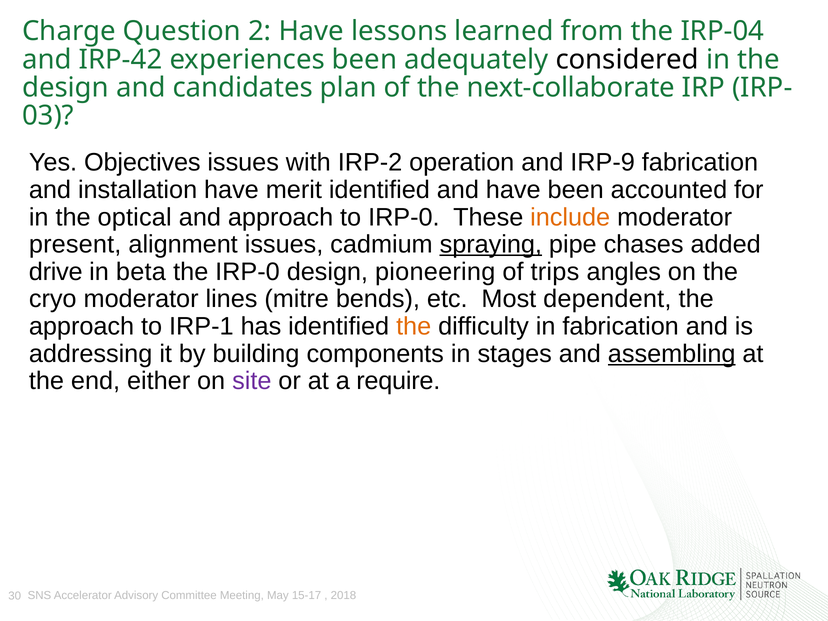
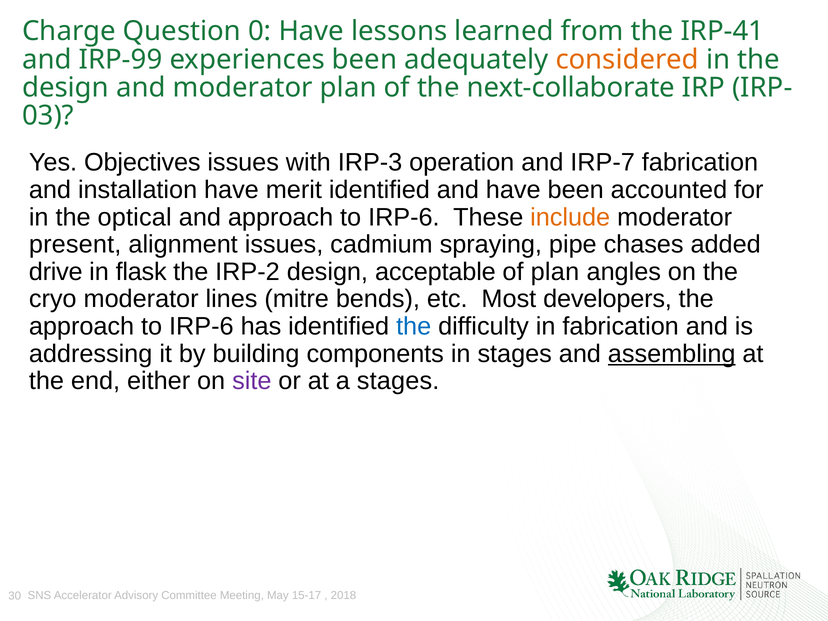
2: 2 -> 0 (260, 31)
IRP-04: IRP-04 -> IRP-41 (722, 31)
IRP-42: IRP-42 -> IRP-99 (120, 60)
considered colour: black -> orange (627, 60)
and candidates: candidates -> moderator (243, 88)
IRP-2: IRP-2 -> IRP-3 (370, 163)
IRP-9: IRP-9 -> IRP-7 (603, 163)
and approach to IRP-0: IRP-0 -> IRP-6 (404, 217)
spraying underline: present -> none (491, 244)
beta: beta -> flask (141, 272)
the IRP-0: IRP-0 -> IRP-2 (247, 272)
pioneering: pioneering -> acceptable (435, 272)
of trips: trips -> plan (555, 272)
dependent: dependent -> developers (608, 299)
IRP-1: IRP-1 -> IRP-6 (201, 326)
the colour: orange -> blue (414, 326)
a require: require -> stages (398, 381)
